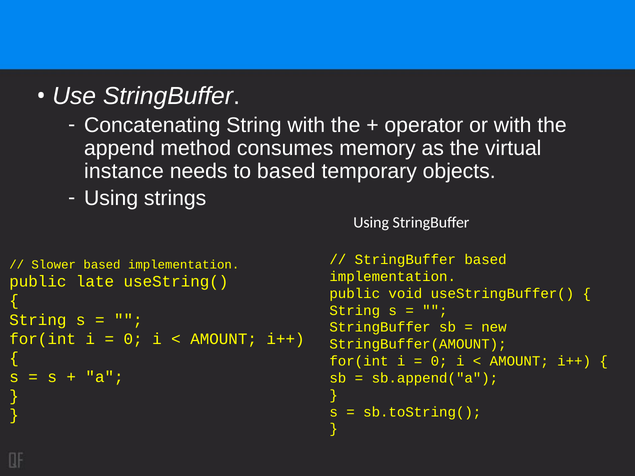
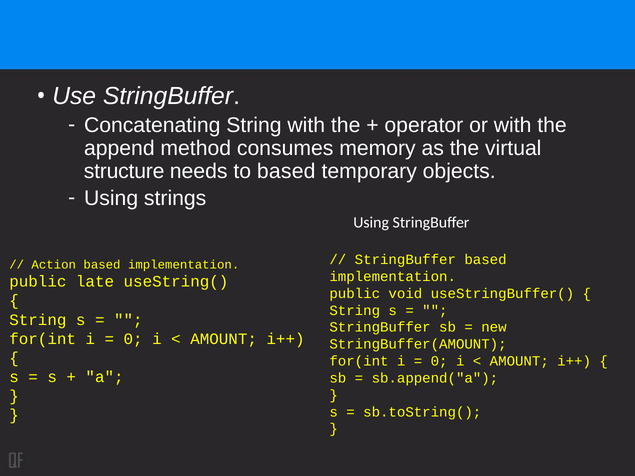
instance: instance -> structure (124, 171)
Slower: Slower -> Action (54, 265)
